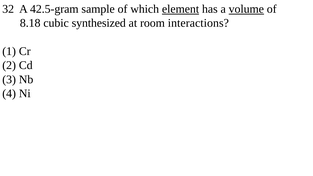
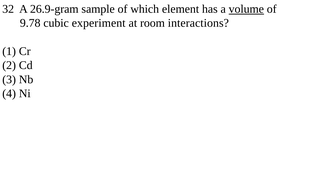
42.5-gram: 42.5-gram -> 26.9-gram (54, 9)
element underline: present -> none (181, 9)
8.18: 8.18 -> 9.78 (30, 23)
synthesized: synthesized -> experiment (99, 23)
